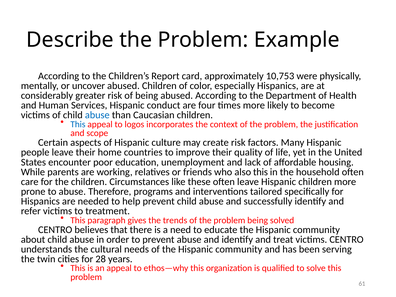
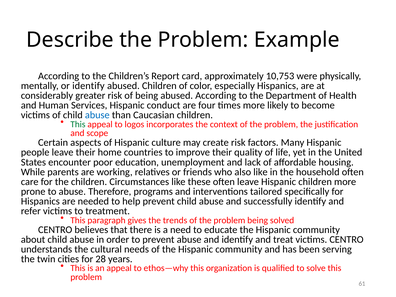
or uncover: uncover -> identify (88, 86)
This colour: blue -> green (78, 124)
also this: this -> like (260, 172)
